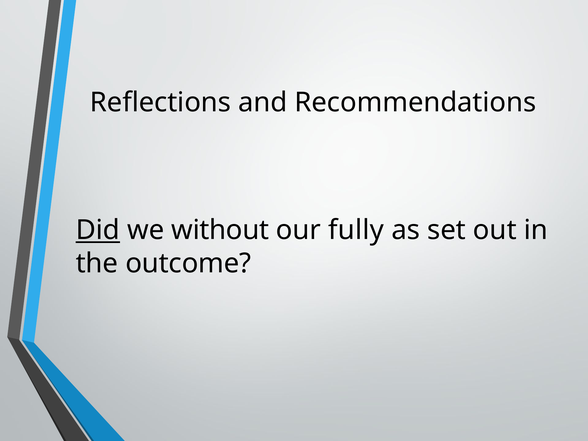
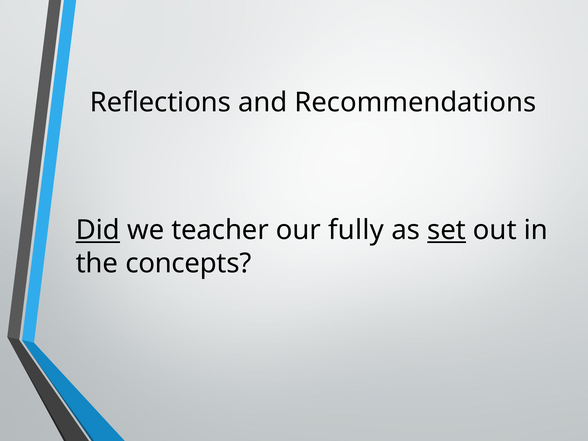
without: without -> teacher (220, 230)
set underline: none -> present (447, 230)
outcome: outcome -> concepts (188, 263)
